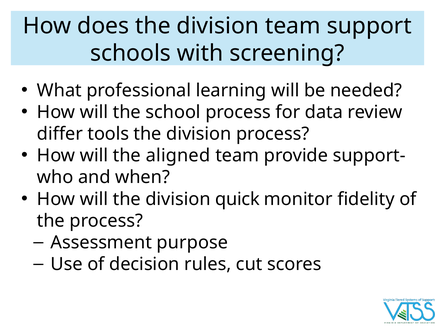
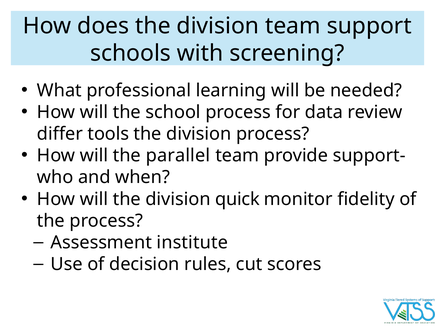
aligned: aligned -> parallel (178, 156)
purpose: purpose -> institute (192, 243)
